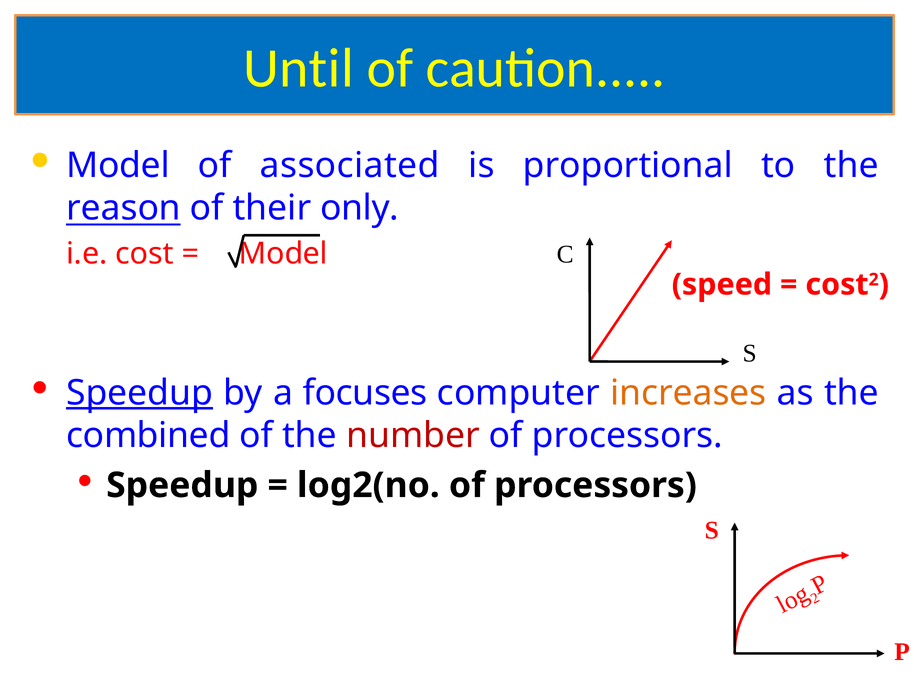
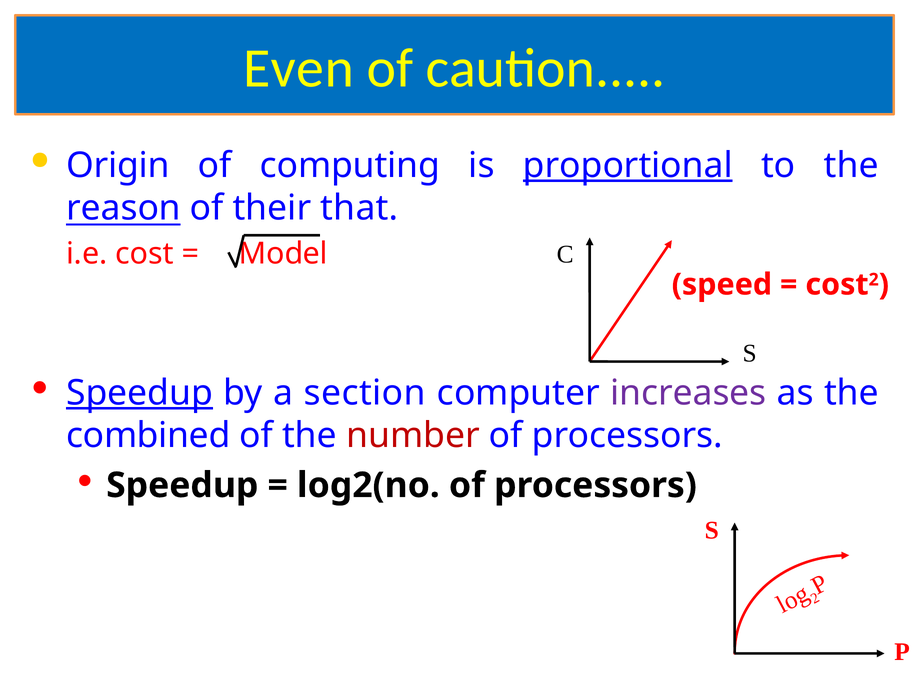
Until: Until -> Even (299, 69)
Model: Model -> Origin (118, 166)
associated: associated -> computing (350, 166)
proportional underline: none -> present (628, 166)
only: only -> that (359, 208)
focuses: focuses -> section (365, 393)
increases colour: orange -> purple (688, 393)
